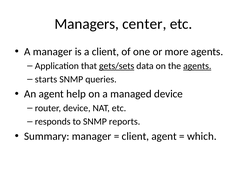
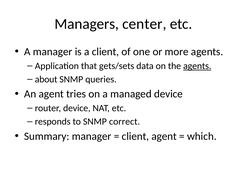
gets/sets underline: present -> none (117, 66)
starts: starts -> about (46, 79)
help: help -> tries (76, 94)
reports: reports -> correct (125, 122)
